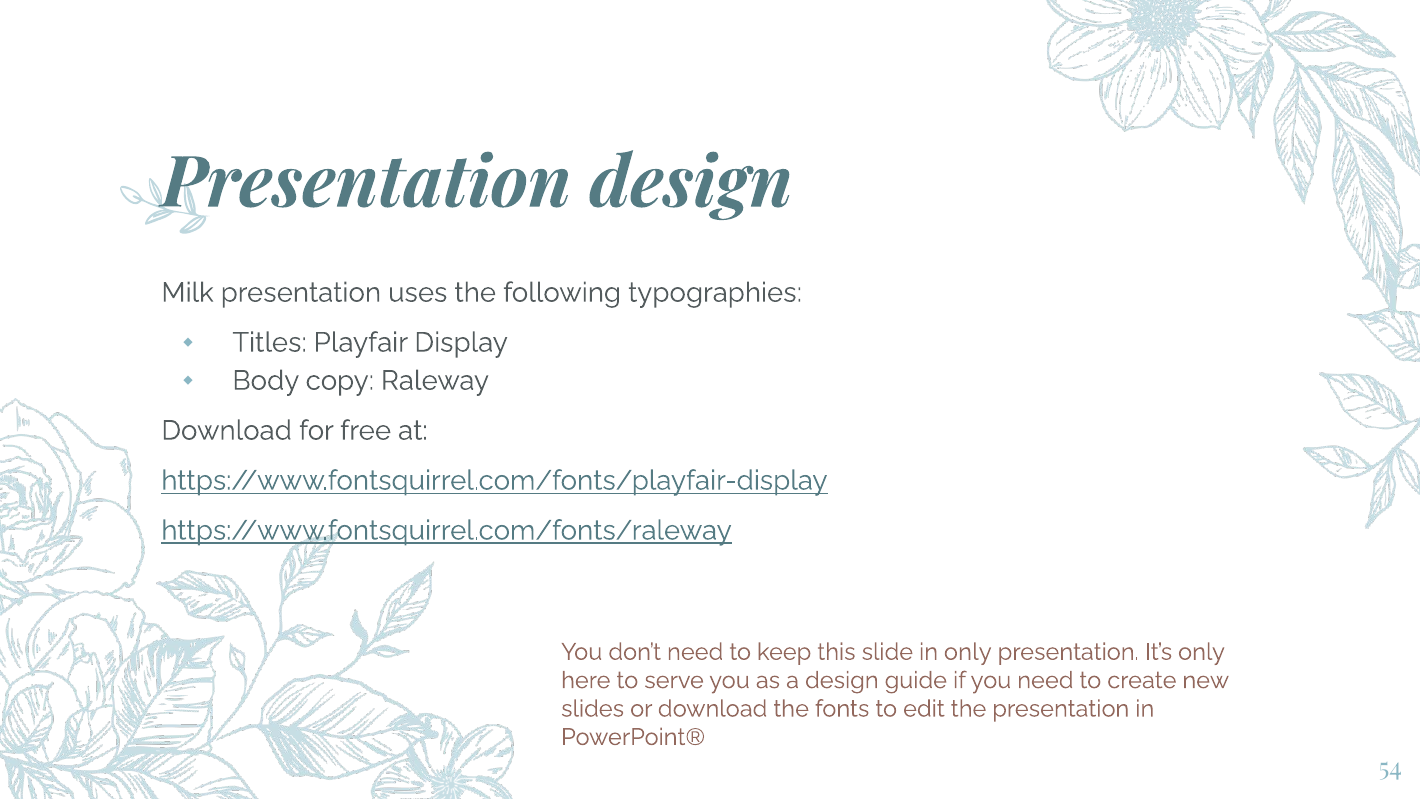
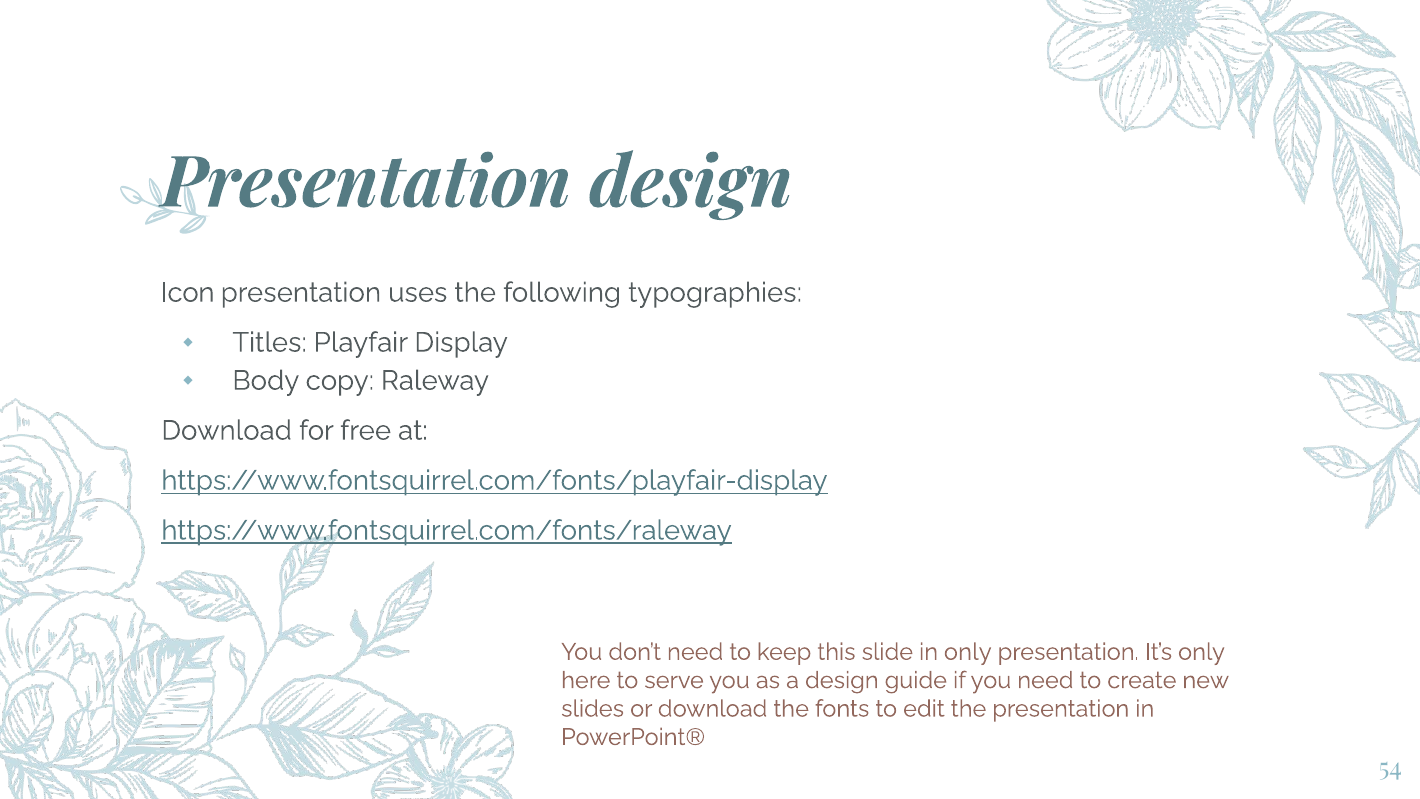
Milk: Milk -> Icon (188, 292)
